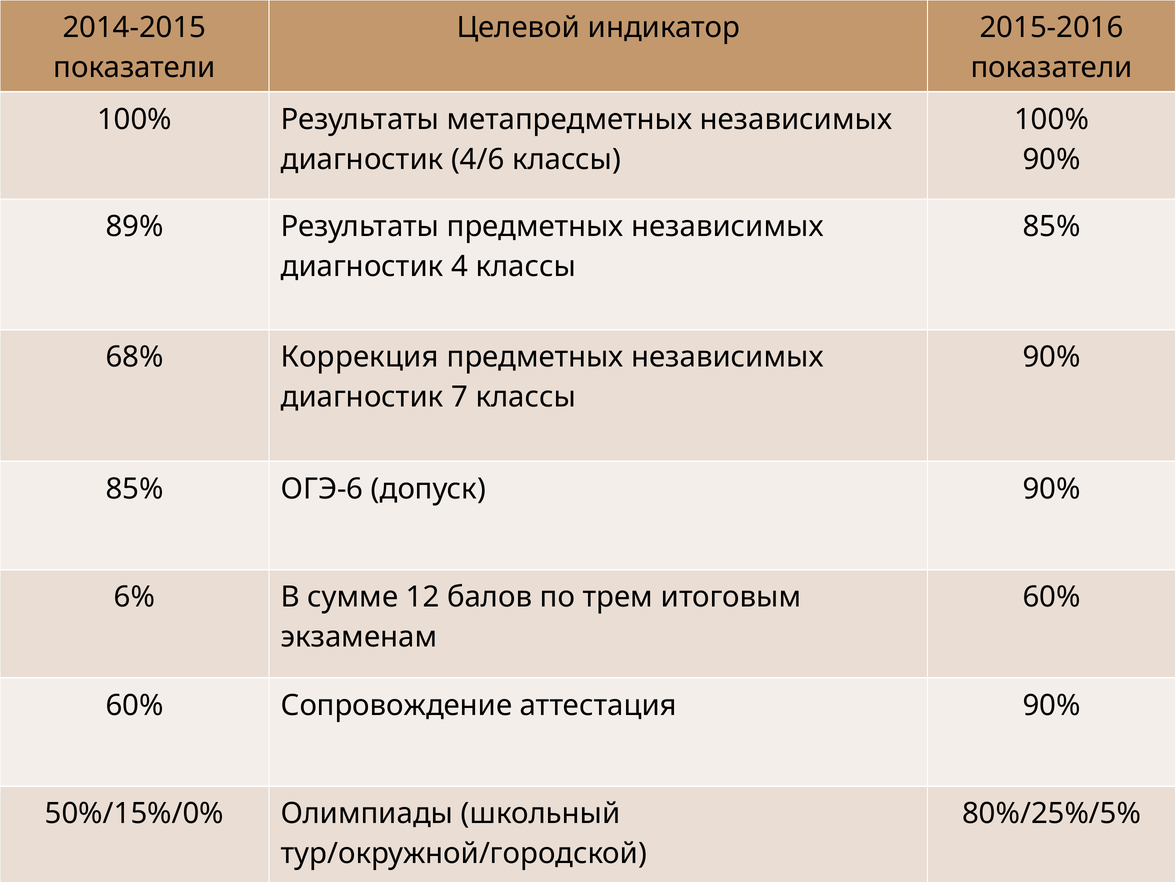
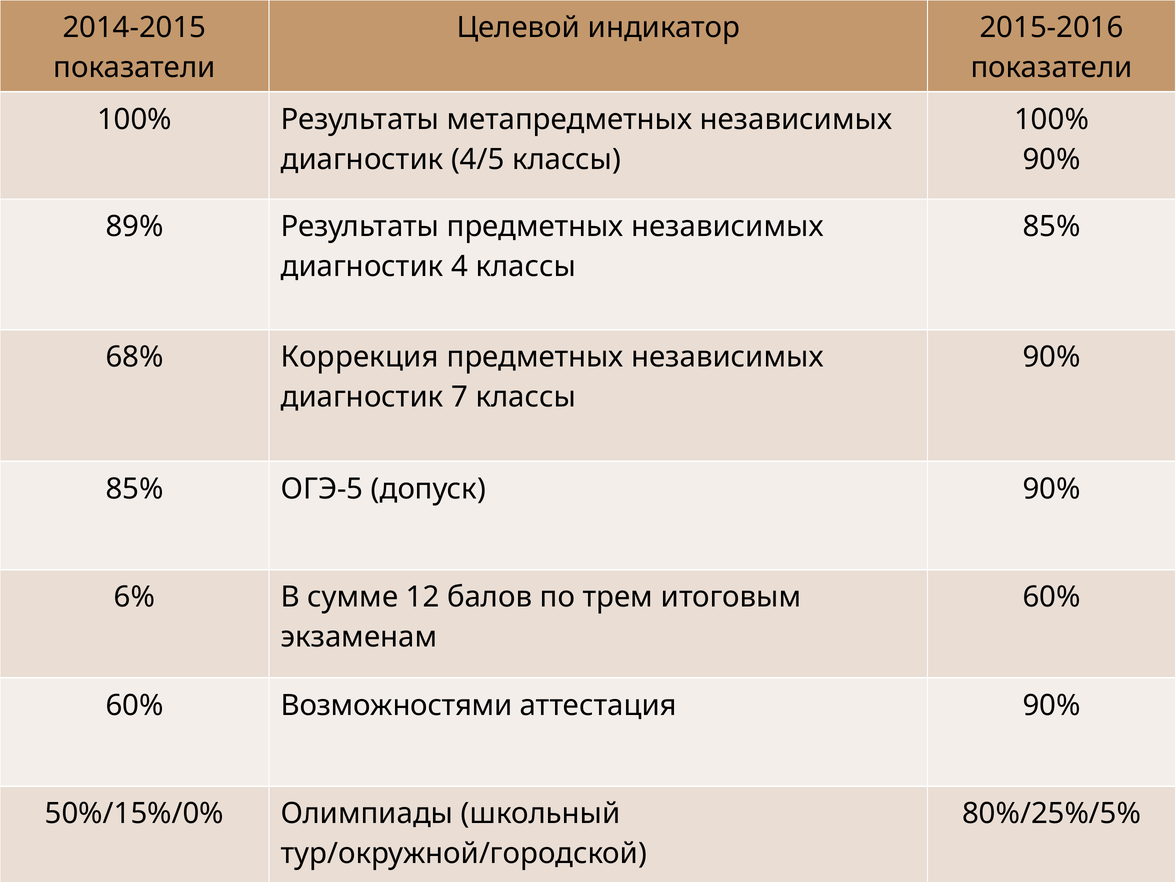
4/6: 4/6 -> 4/5 (478, 159)
ОГЭ-6: ОГЭ-6 -> ОГЭ-5 (322, 489)
Сопровождение: Сопровождение -> Возможностями (397, 705)
